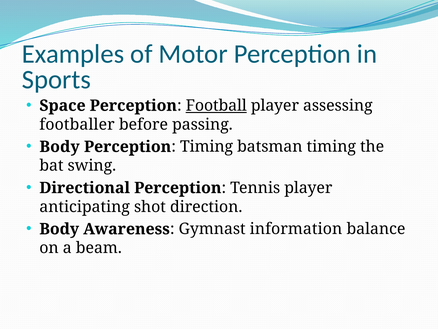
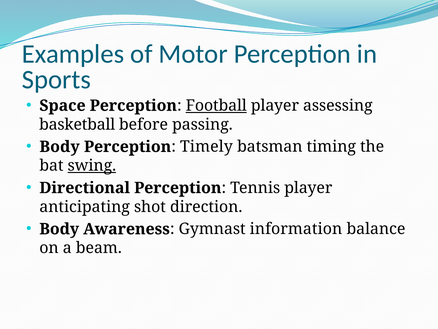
footballer: footballer -> basketball (77, 124)
Perception Timing: Timing -> Timely (206, 147)
swing underline: none -> present (92, 166)
